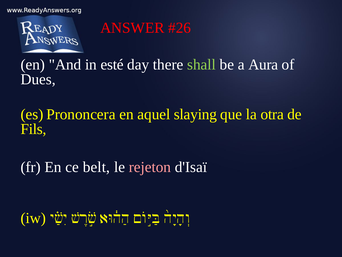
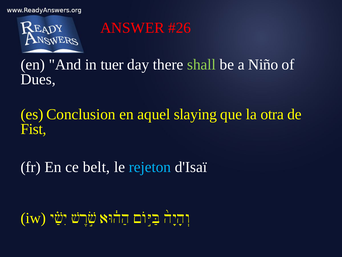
esté: esté -> tuer (112, 65)
Aura: Aura -> Niño (263, 65)
Prononcera: Prononcera -> Conclusion (81, 114)
Fils: Fils -> Fist (34, 129)
rejeton colour: pink -> light blue (150, 167)
